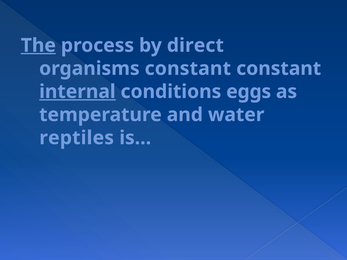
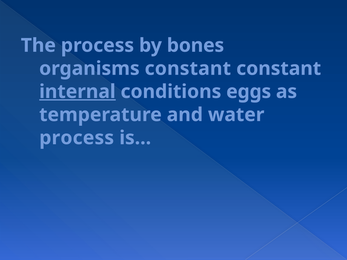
The underline: present -> none (38, 45)
direct: direct -> bones (195, 45)
reptiles: reptiles -> process (77, 138)
